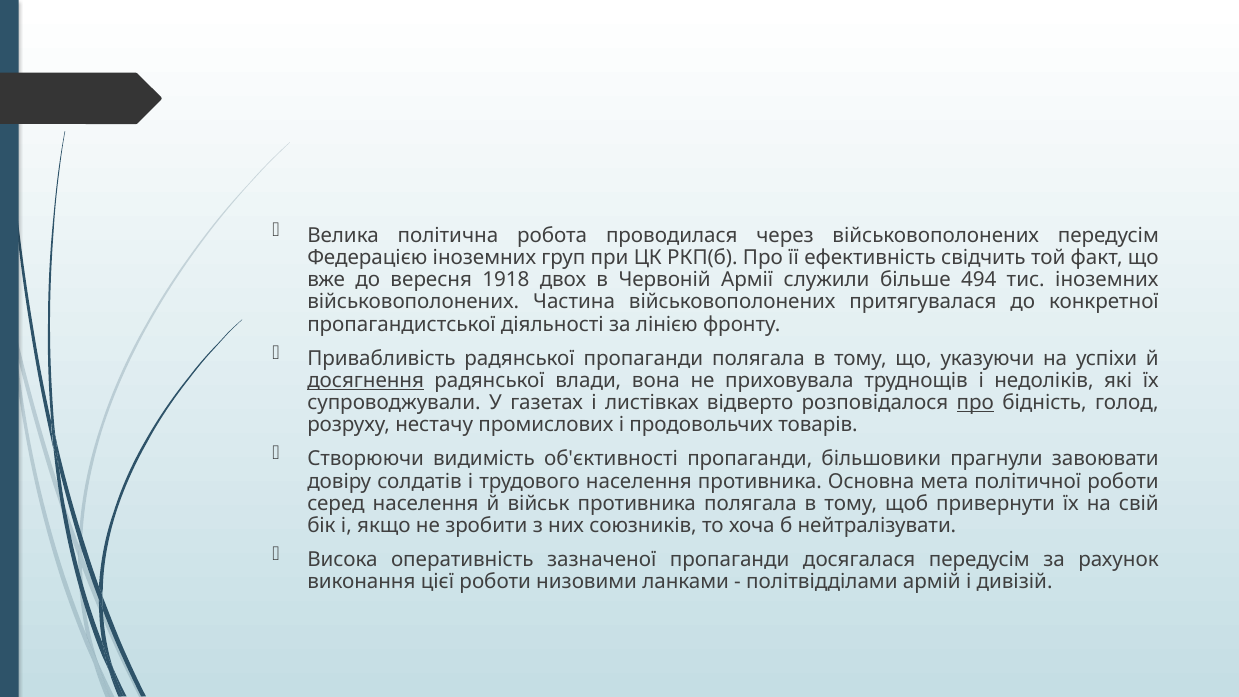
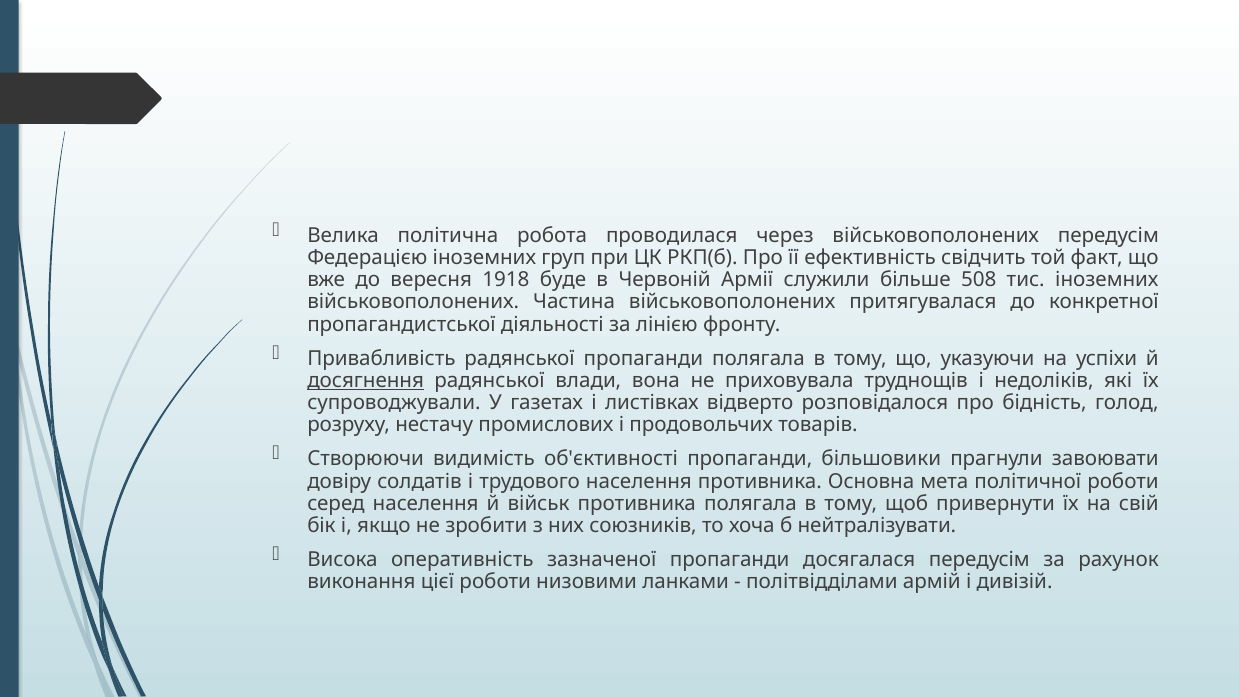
двох: двох -> буде (563, 280)
494: 494 -> 508 (979, 280)
про underline: present -> none (975, 403)
